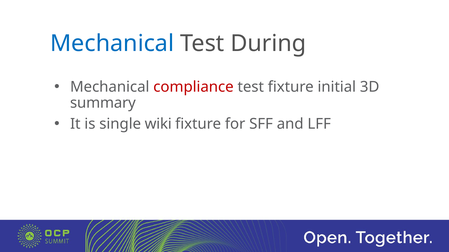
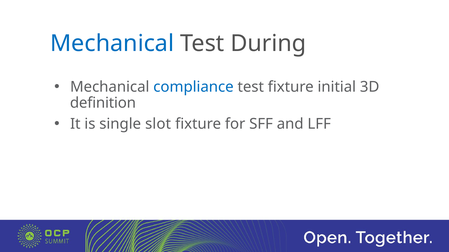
compliance colour: red -> blue (193, 87)
summary: summary -> definition (103, 103)
wiki: wiki -> slot (158, 124)
